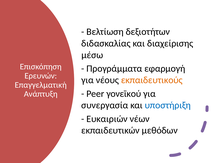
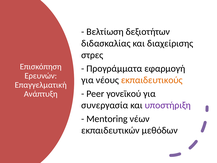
μέσω: μέσω -> στρες (92, 55)
υποστήριξη colour: blue -> purple (168, 105)
Ευκαιριών: Ευκαιριών -> Mentoring (107, 119)
